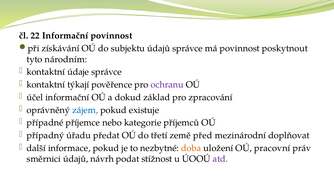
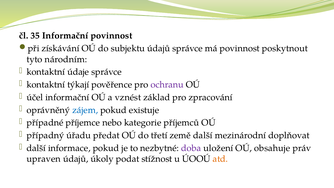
22: 22 -> 35 (35, 36)
dokud: dokud -> vznést (128, 97)
země před: před -> další (203, 135)
doba colour: orange -> purple (191, 148)
pracovní: pracovní -> obsahuje (272, 148)
směrnici: směrnici -> upraven (44, 159)
návrh: návrh -> úkoly (102, 159)
atd colour: purple -> orange (220, 159)
